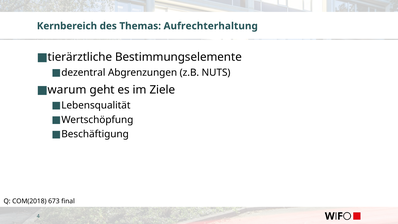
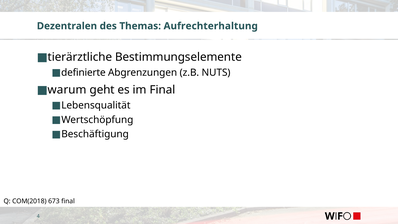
Kernbereich: Kernbereich -> Dezentralen (67, 26)
dezentral: dezentral -> definierte (83, 72)
im Ziele: Ziele -> Final (162, 90)
